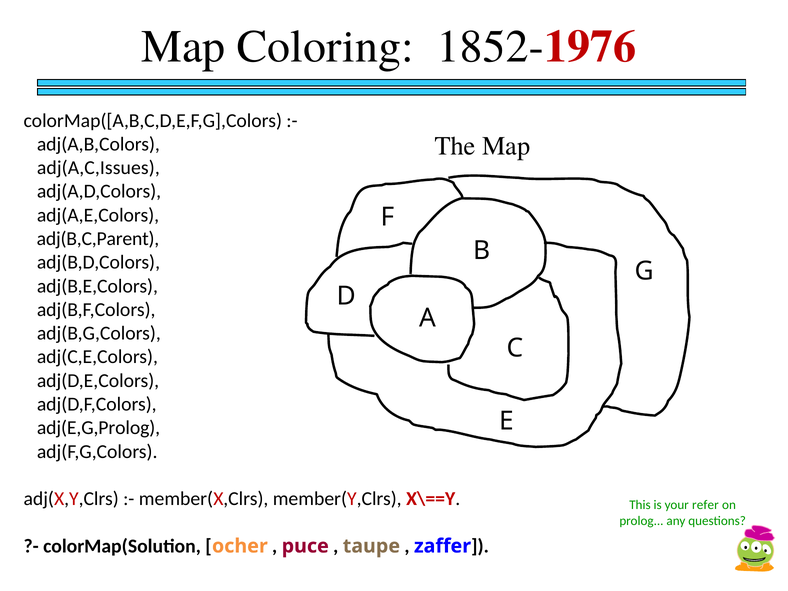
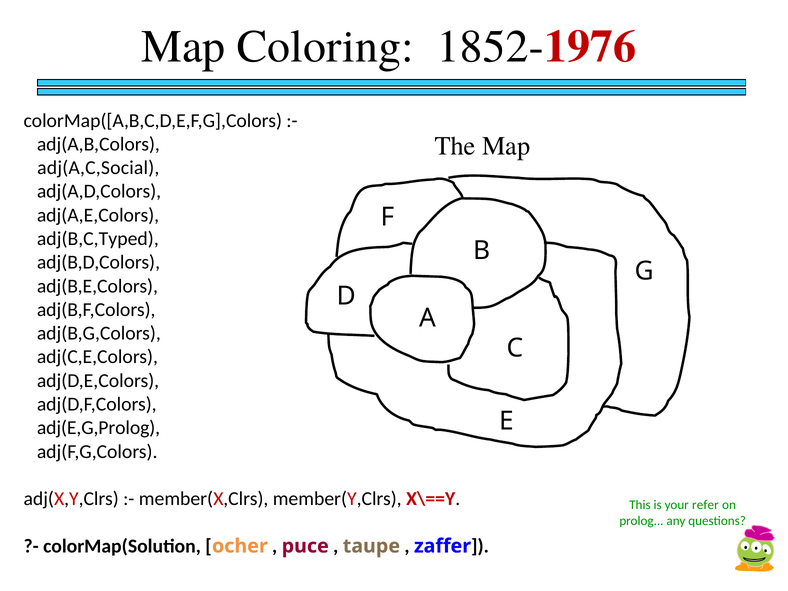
adj(A,C,Issues: adj(A,C,Issues -> adj(A,C,Social (98, 168)
adj(B,C,Parent: adj(B,C,Parent -> adj(B,C,Typed (98, 239)
